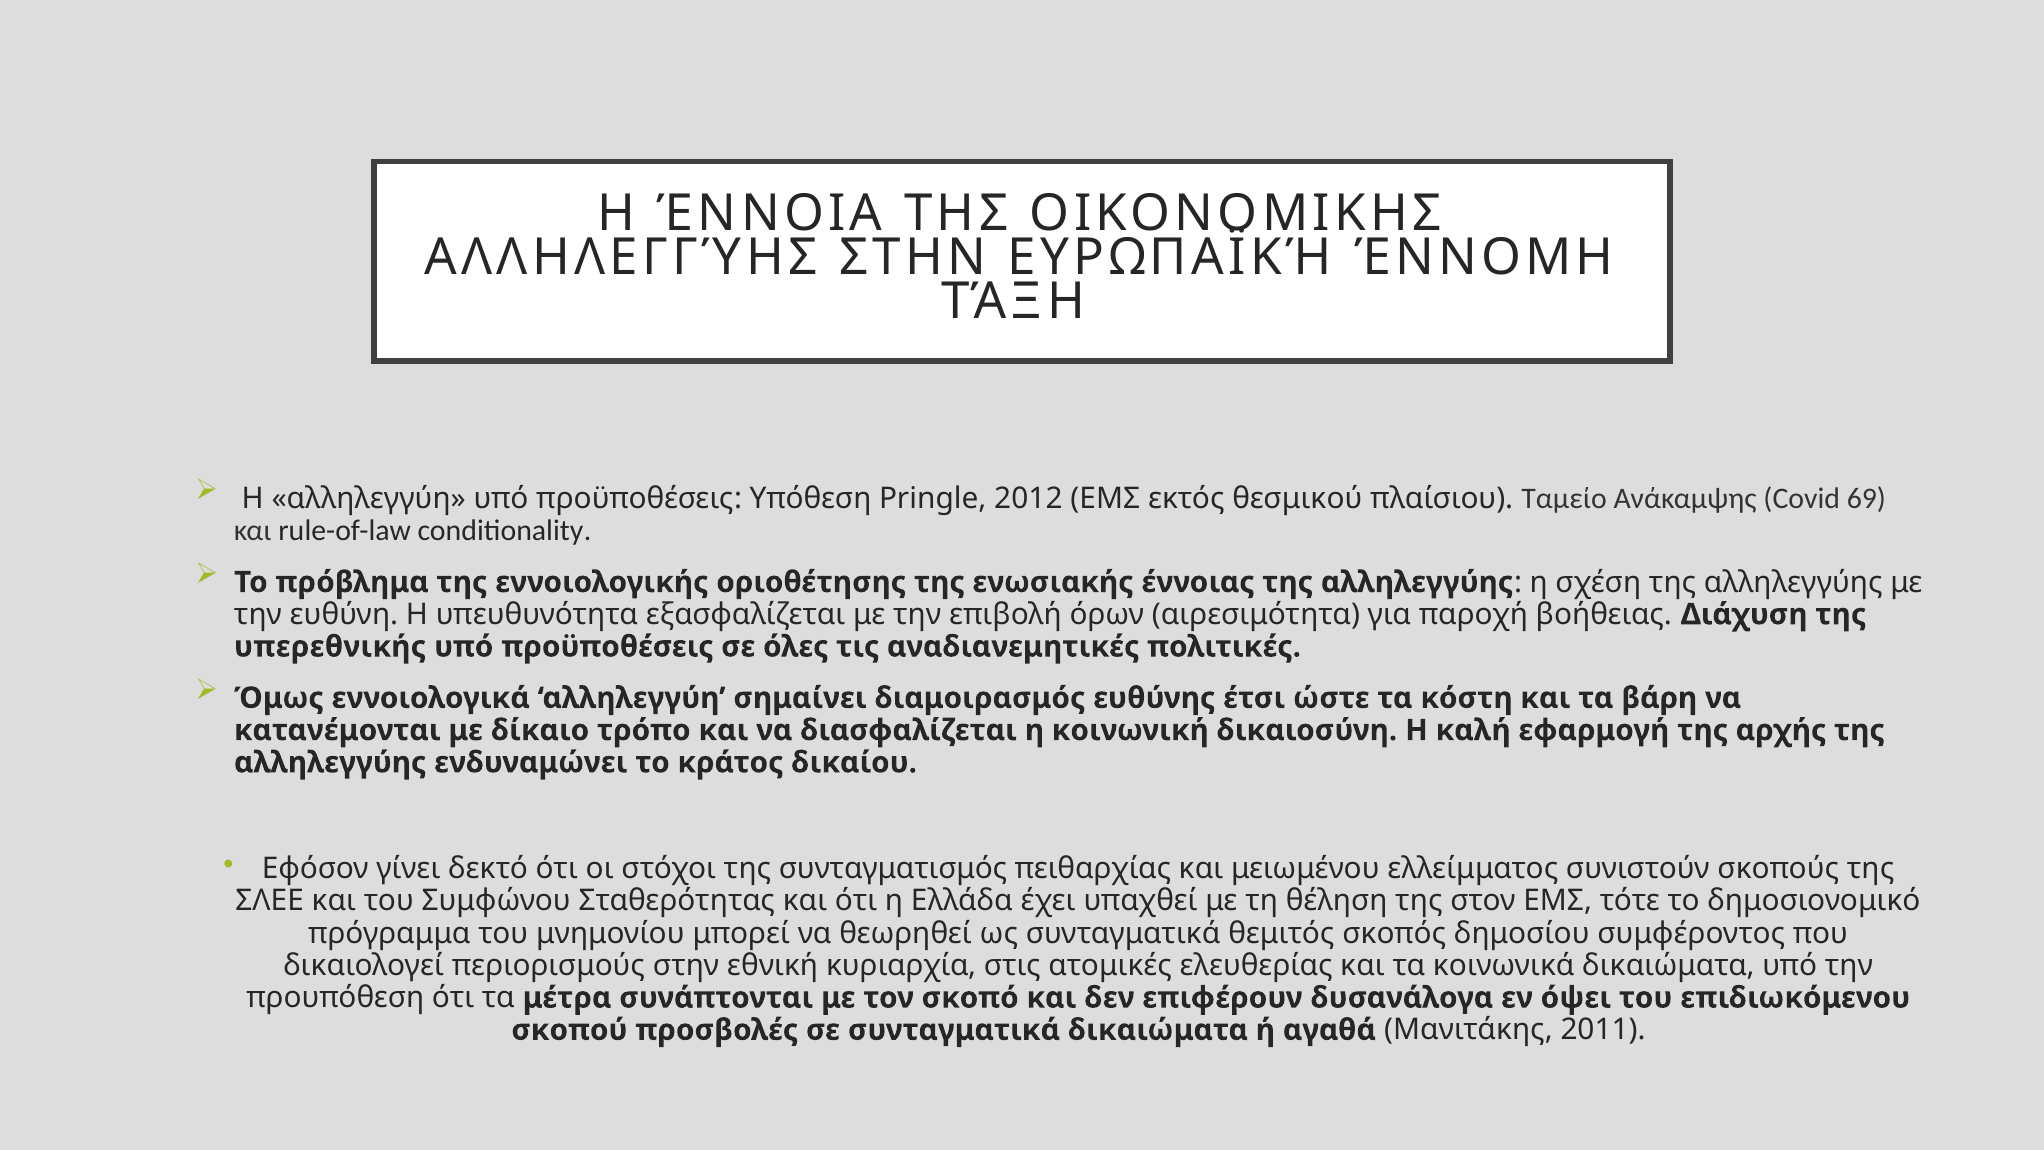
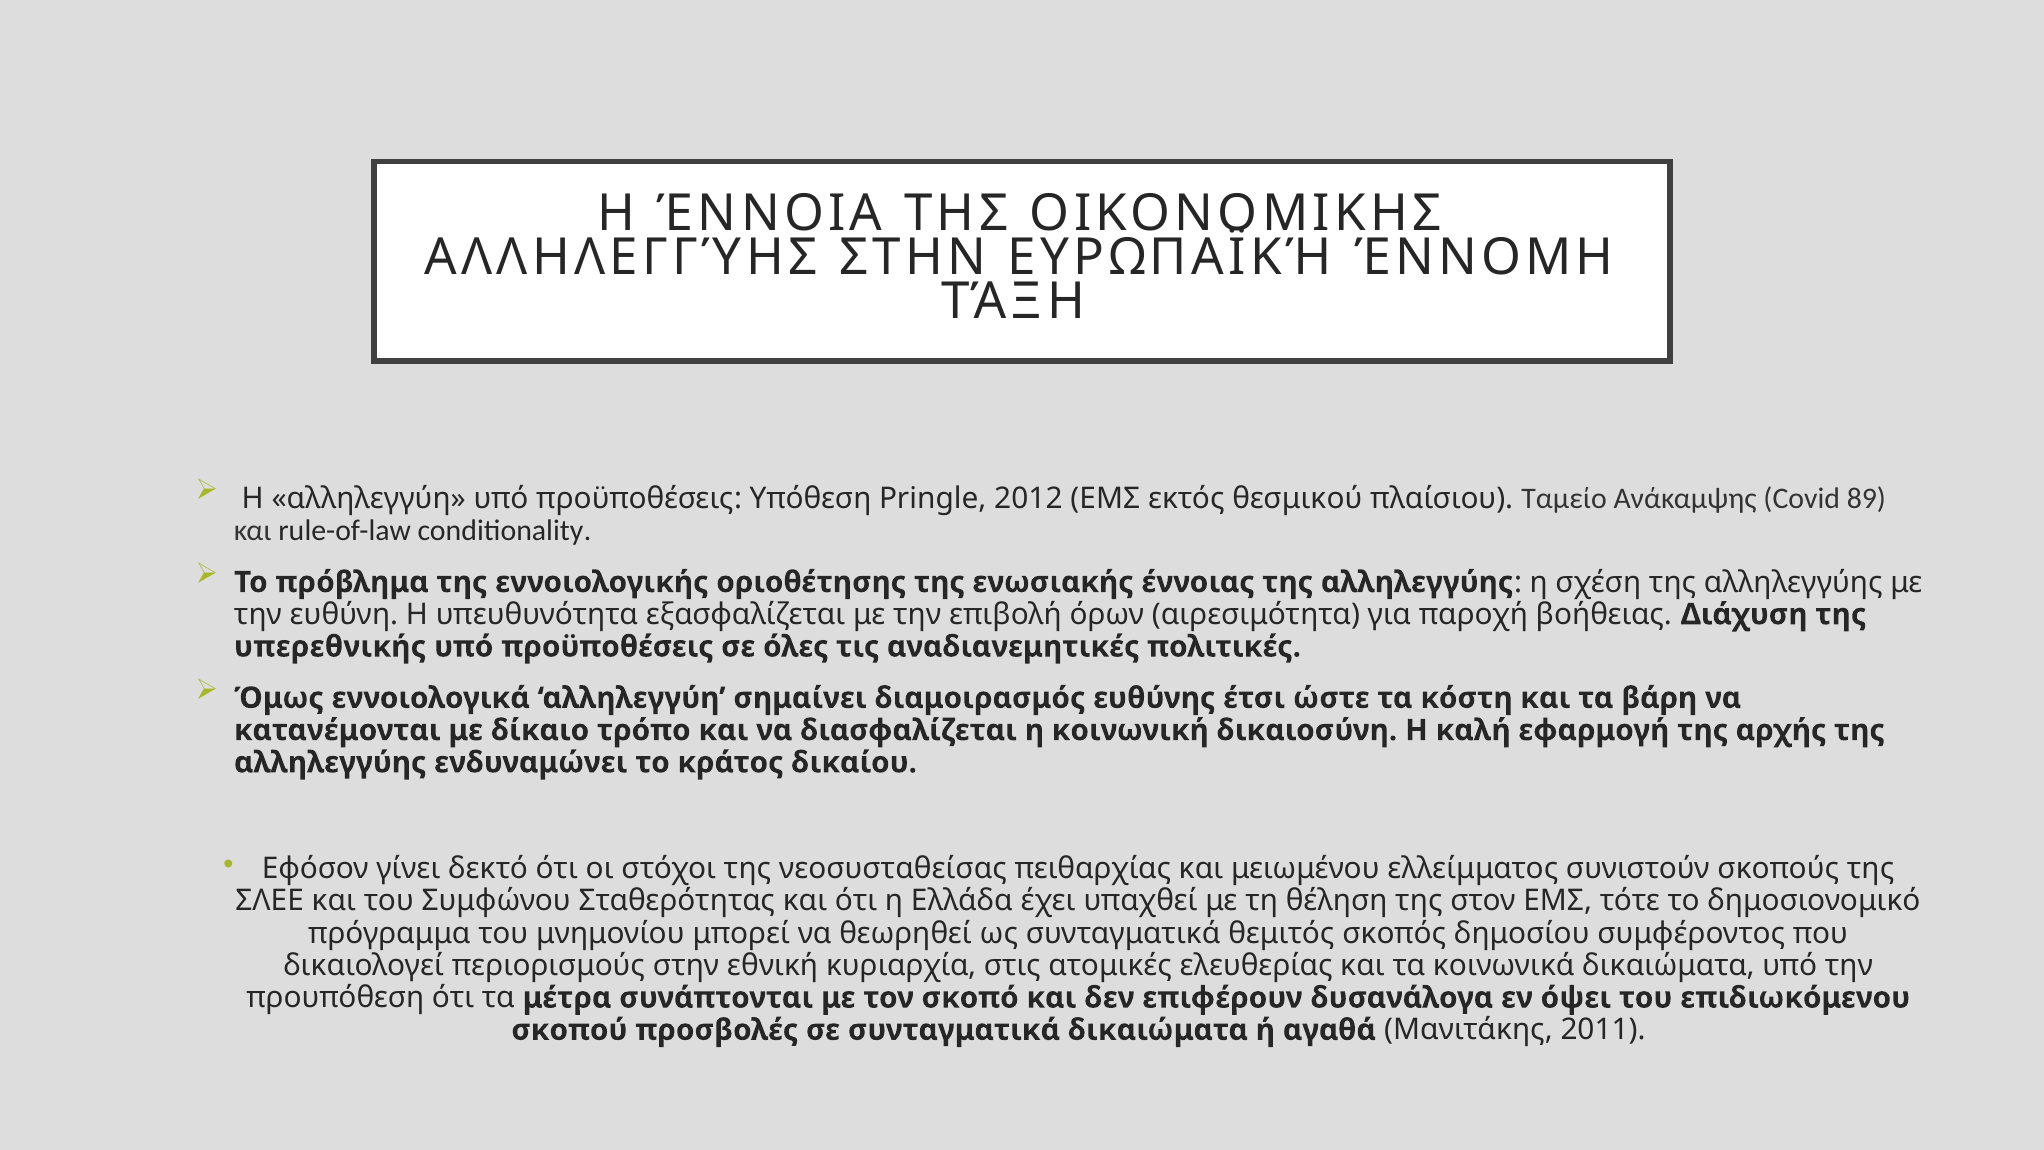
69: 69 -> 89 (1866, 499)
συνταγματισμός: συνταγματισμός -> νεοσυσταθείσας (893, 869)
